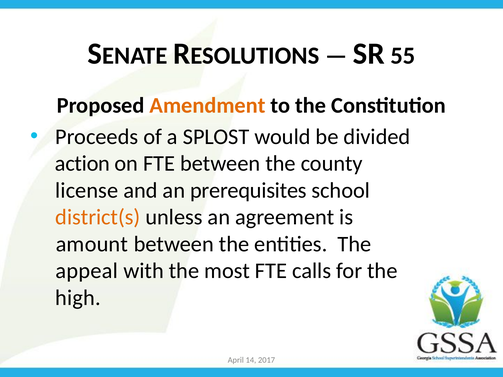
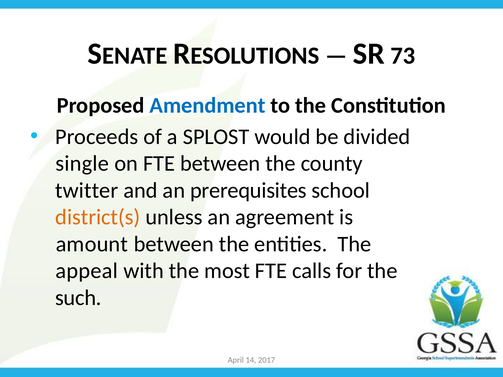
55: 55 -> 73 (403, 56)
Amendment colour: orange -> blue (208, 106)
action: action -> single (82, 164)
license: license -> twitter (87, 191)
high: high -> such (78, 298)
